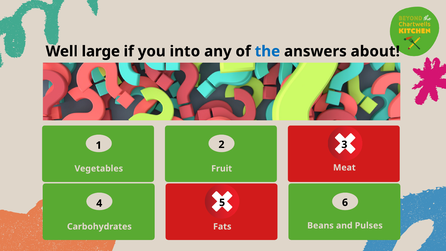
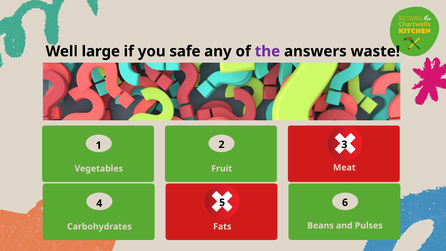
into: into -> safe (185, 51)
the colour: blue -> purple (267, 51)
about: about -> waste (375, 51)
